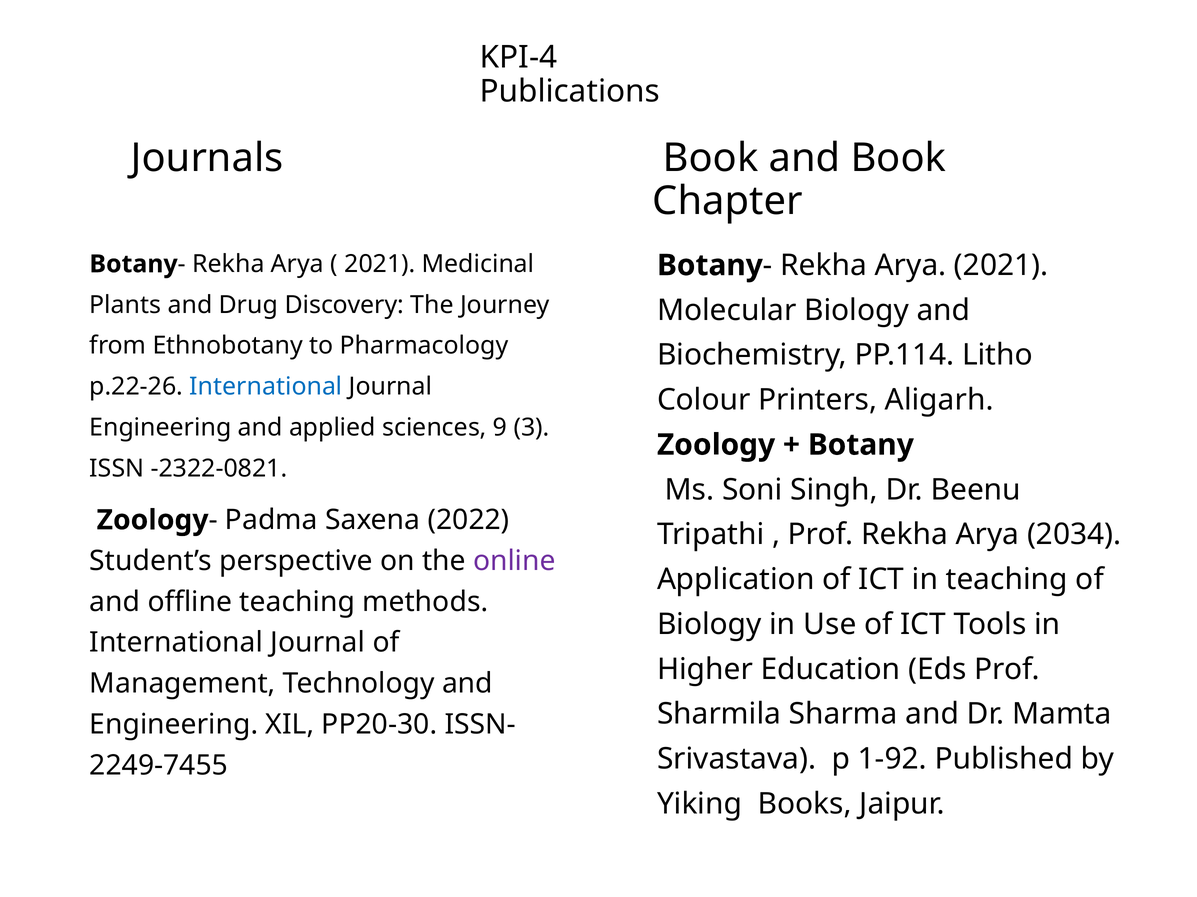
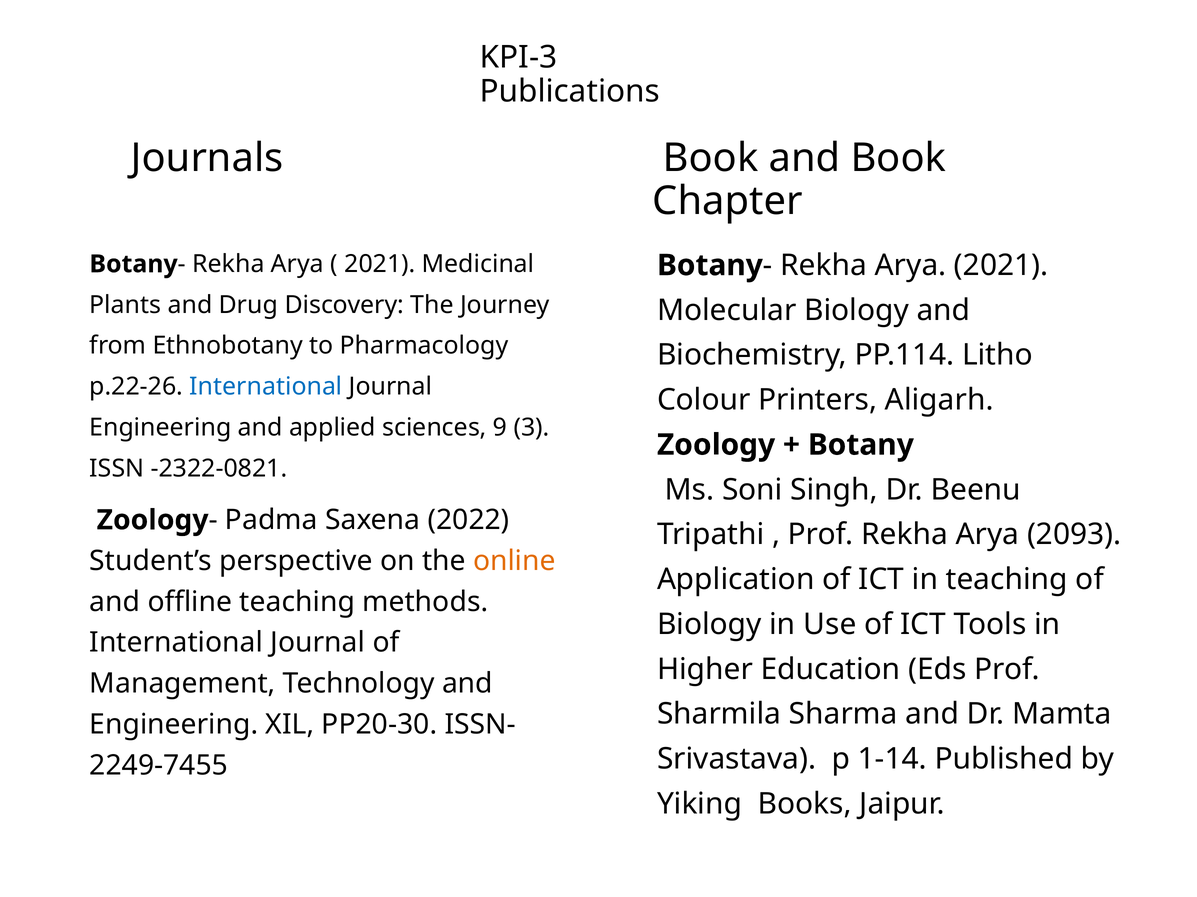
KPI-4: KPI-4 -> KPI-3 (519, 57)
2034: 2034 -> 2093 (1074, 535)
online colour: purple -> orange (514, 561)
1-92: 1-92 -> 1-14 (892, 760)
